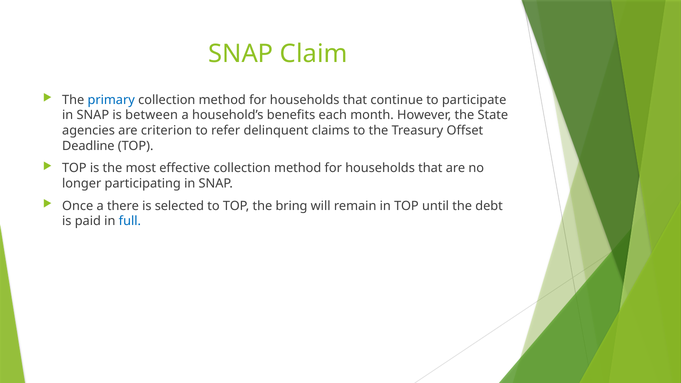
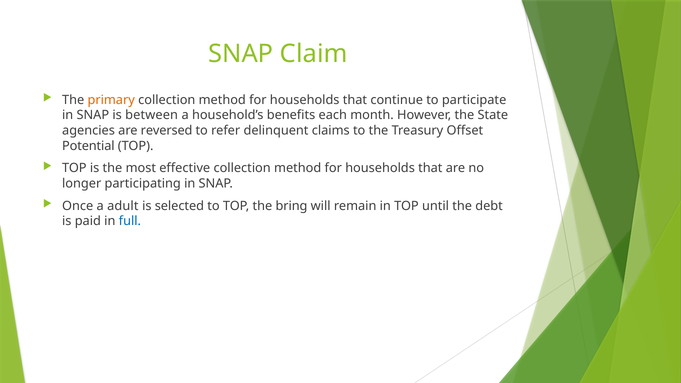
primary colour: blue -> orange (111, 100)
criterion: criterion -> reversed (167, 130)
Deadline: Deadline -> Potential (88, 146)
there: there -> adult (123, 206)
